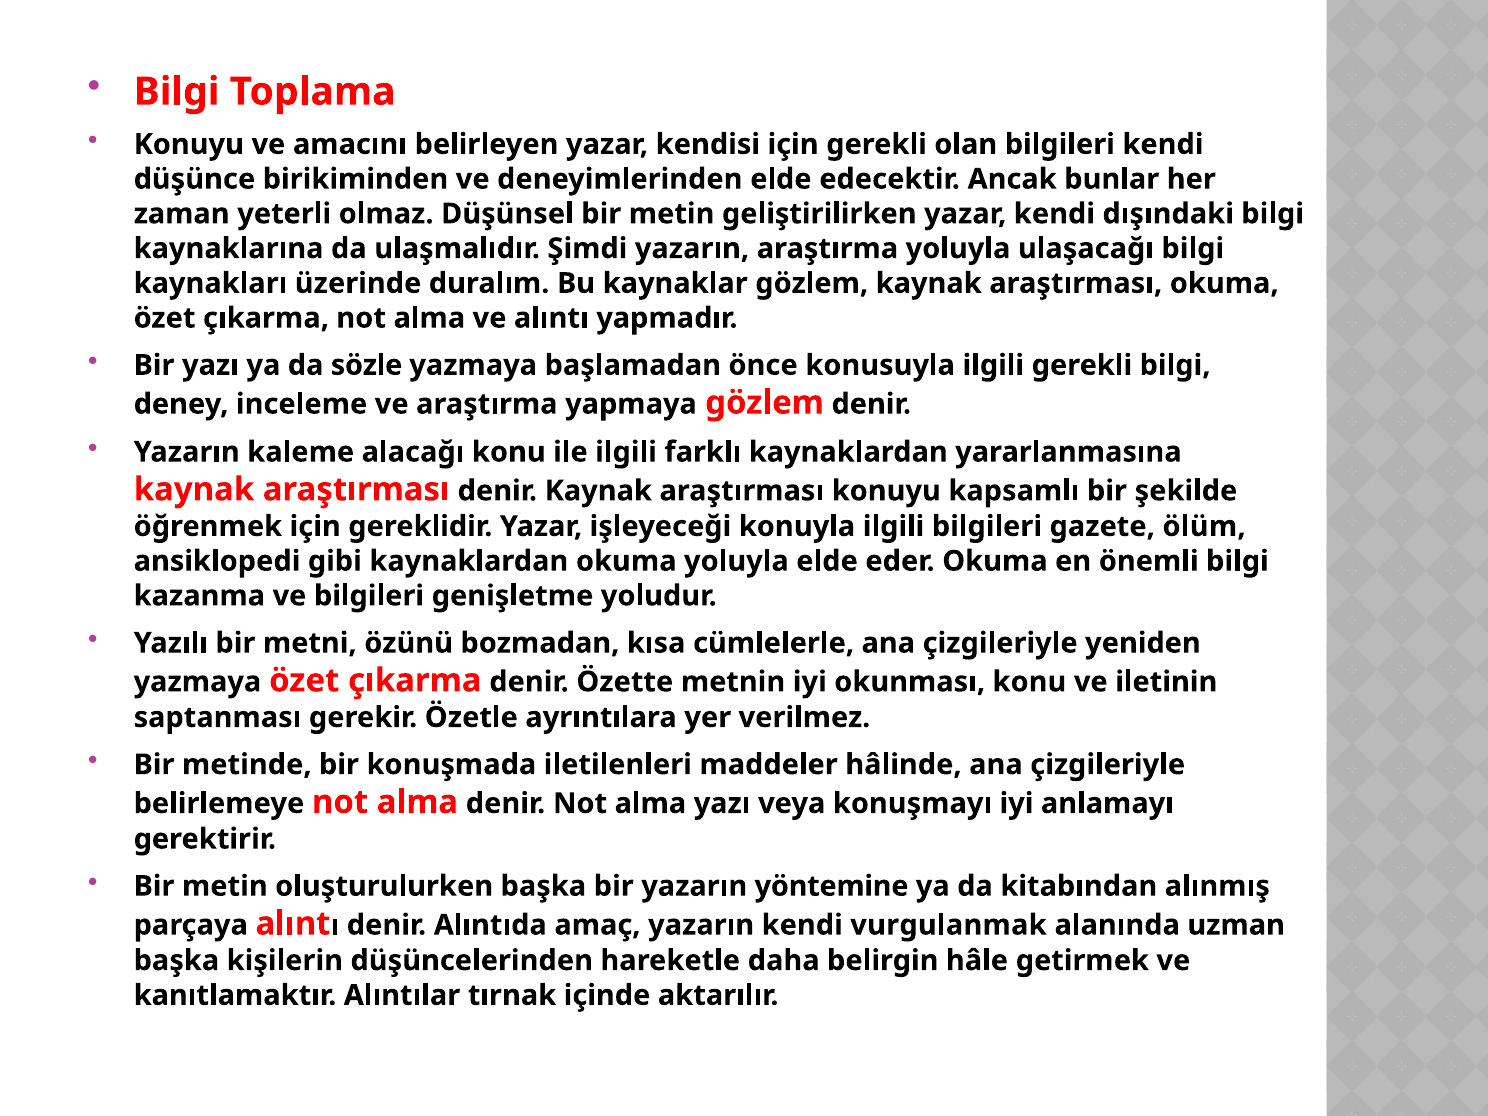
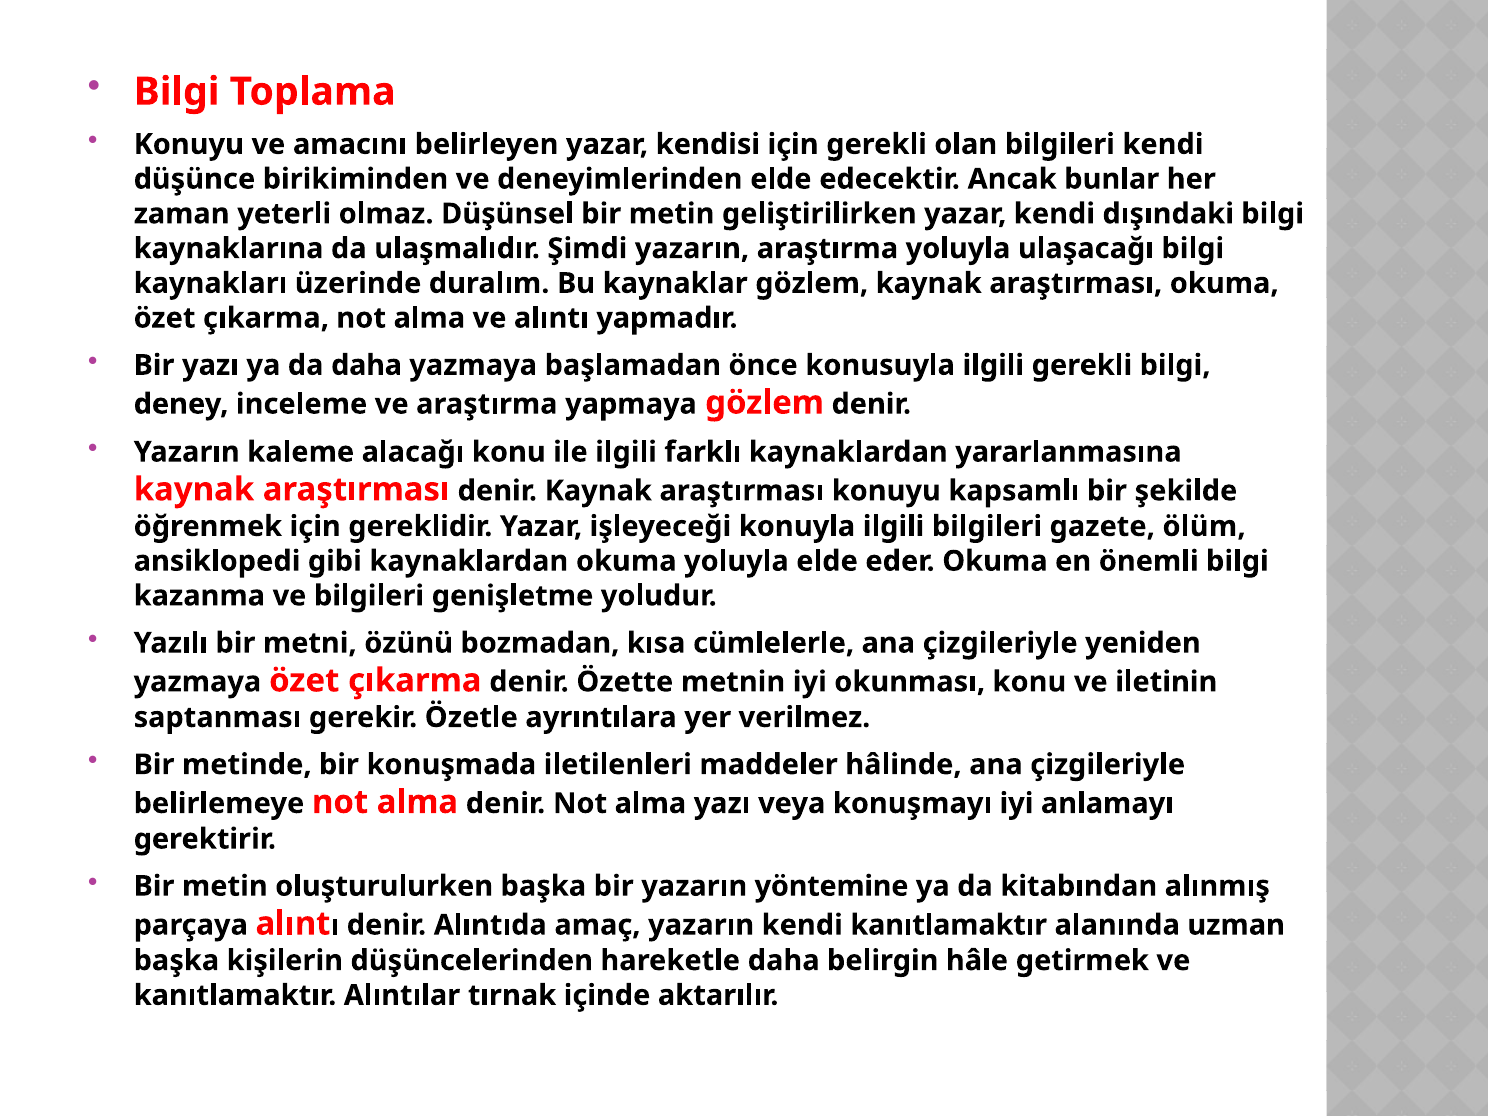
da sözle: sözle -> daha (367, 365)
kendi vurgulanmak: vurgulanmak -> kanıtlamaktır (949, 925)
